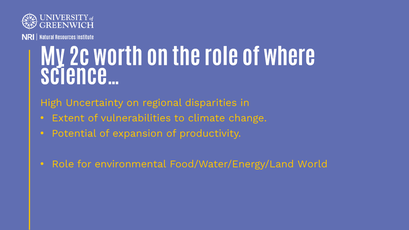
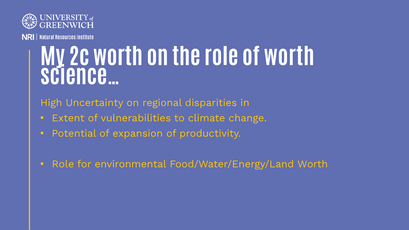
of where: where -> worth (289, 58)
Food/Water/Energy/Land World: World -> Worth (313, 164)
